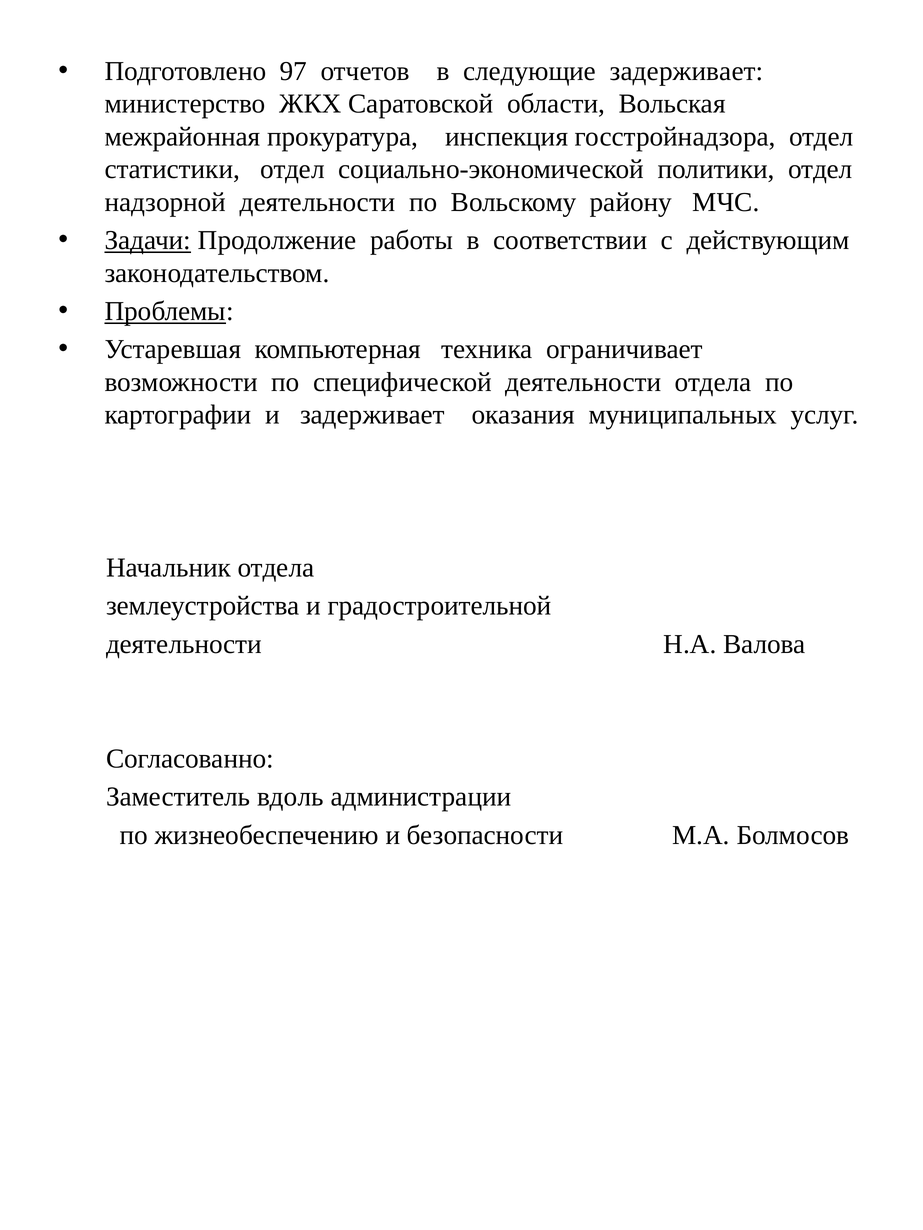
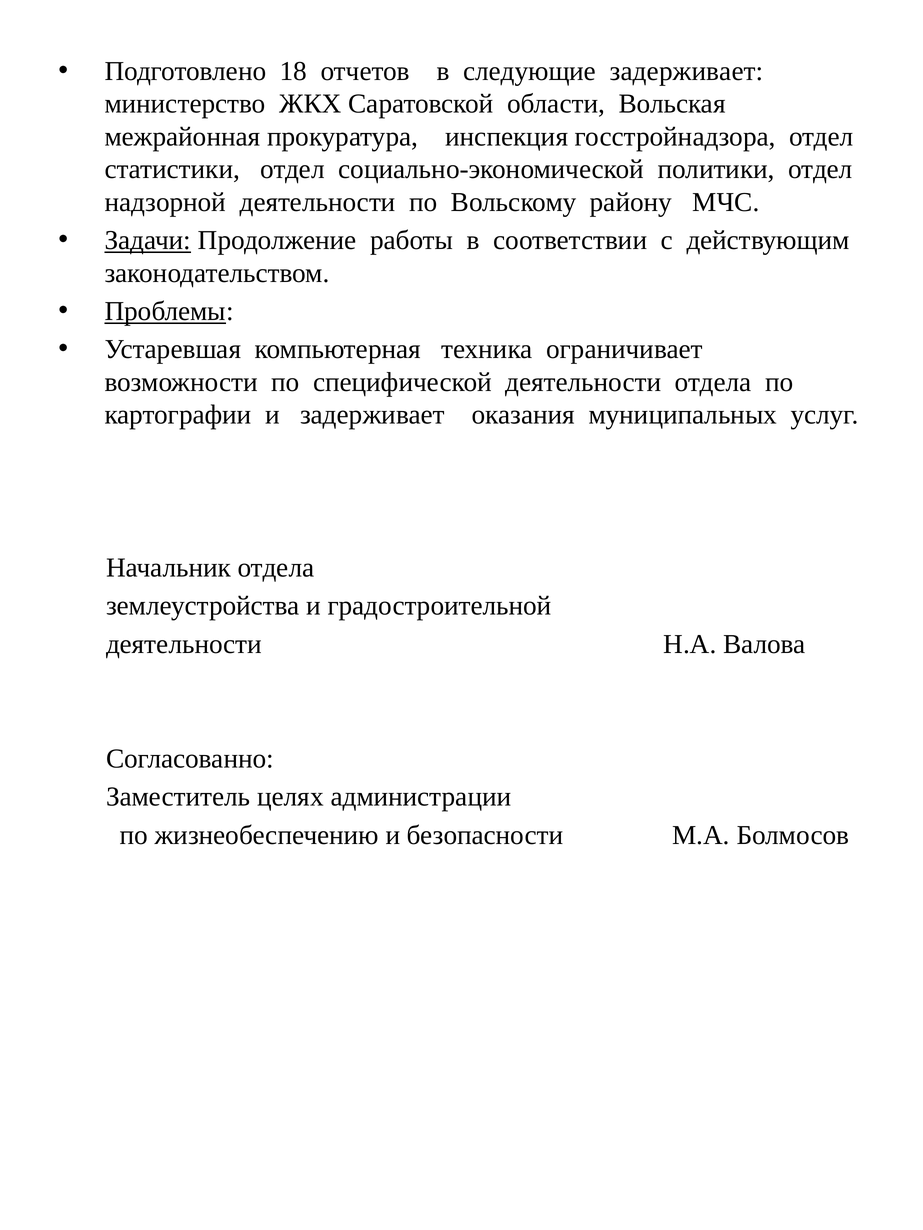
97: 97 -> 18 (293, 71)
вдоль: вдоль -> целях (290, 797)
